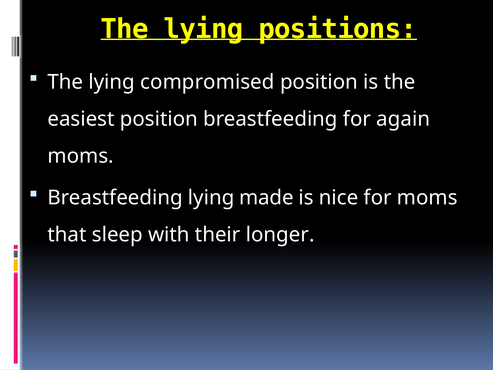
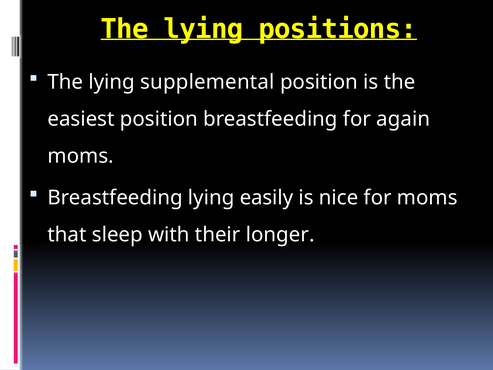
compromised: compromised -> supplemental (207, 82)
made: made -> easily (266, 198)
